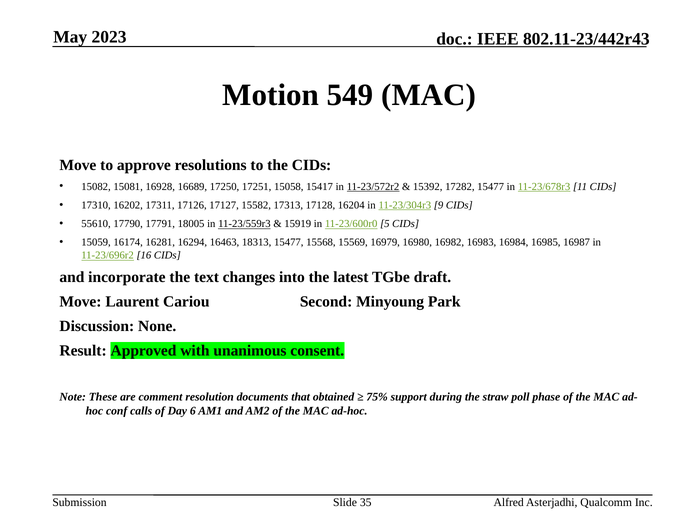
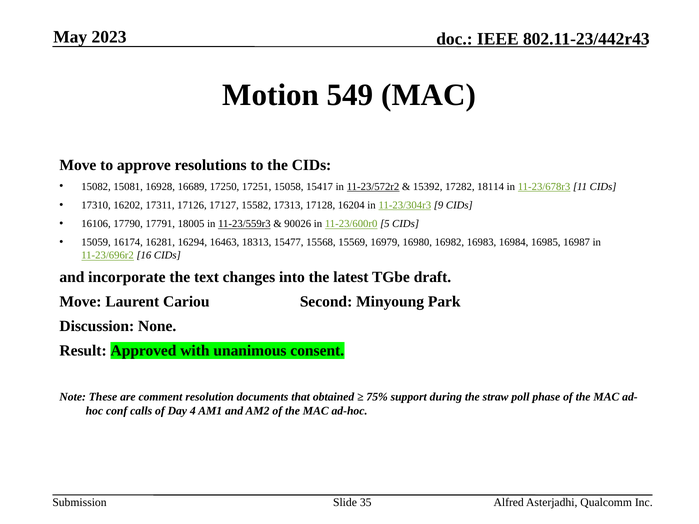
17282 15477: 15477 -> 18114 (491, 187)
55610: 55610 -> 16106 (96, 224)
15919: 15919 -> 90026 (298, 224)
6: 6 -> 4 (193, 411)
